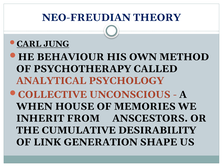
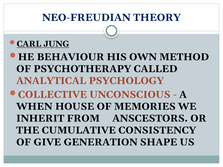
DESIRABILITY: DESIRABILITY -> CONSISTENCY (157, 130)
LINK: LINK -> GIVE (47, 142)
